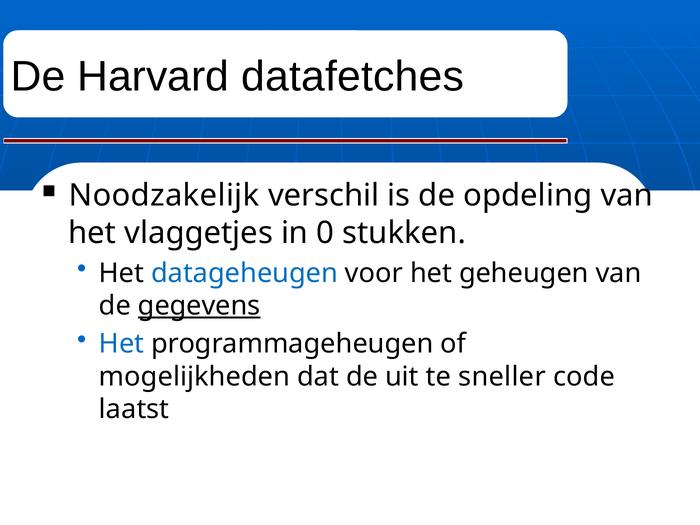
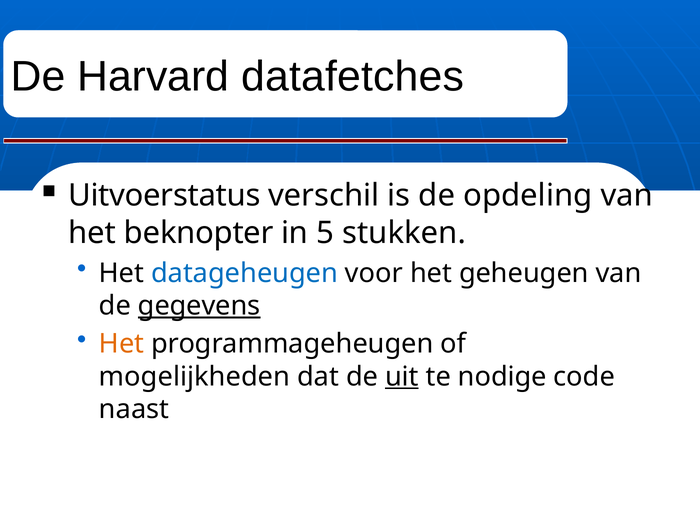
Noodzakelijk: Noodzakelijk -> Uitvoerstatus (164, 196)
vlaggetjes: vlaggetjes -> beknopter (199, 233)
0: 0 -> 5 (325, 233)
Het colour: blue -> orange (122, 344)
uit underline: none -> present (402, 377)
sneller: sneller -> nodige (502, 377)
laatst: laatst -> naast (134, 409)
